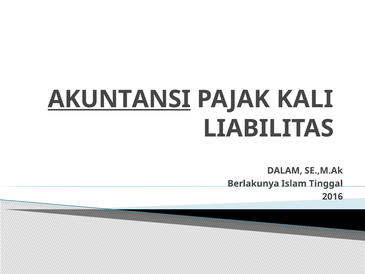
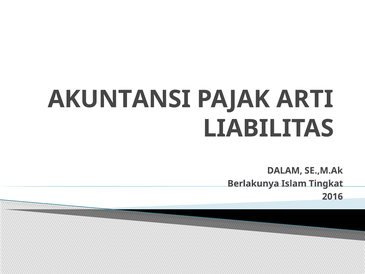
AKUNTANSI underline: present -> none (119, 99)
KALI: KALI -> ARTI (305, 99)
Tinggal: Tinggal -> Tingkat (326, 183)
